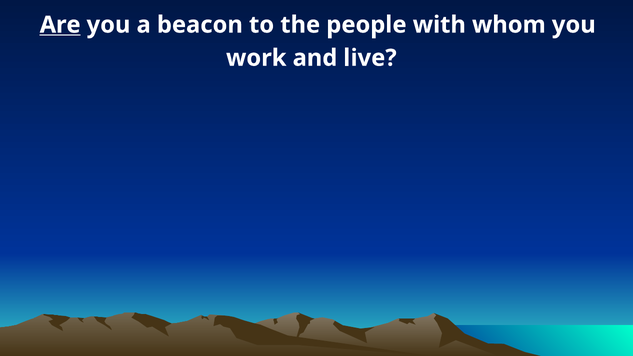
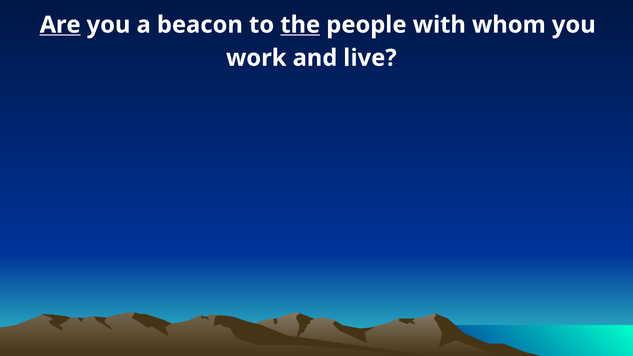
the underline: none -> present (300, 25)
